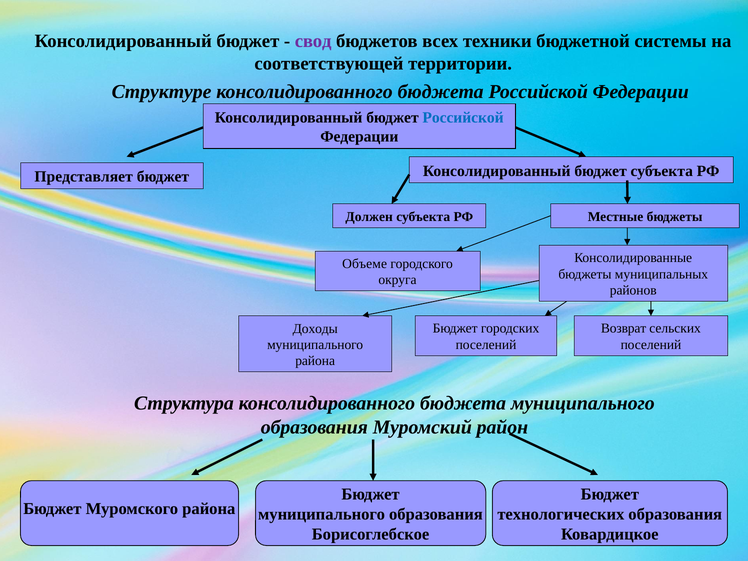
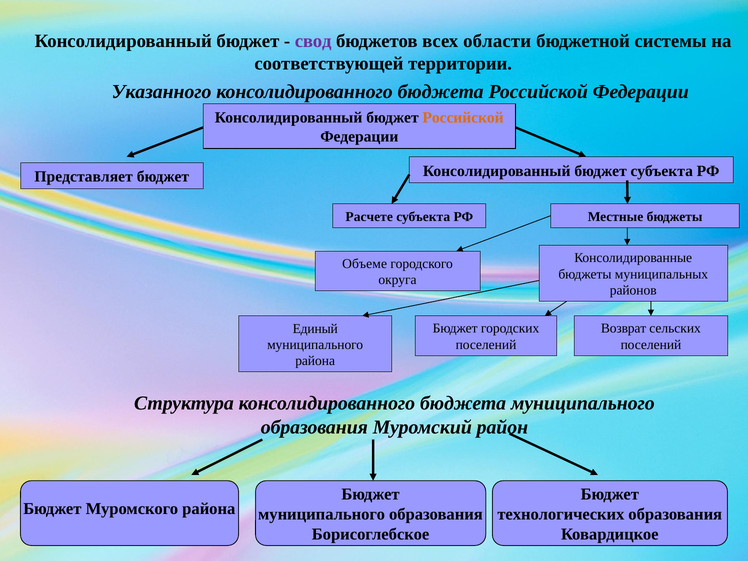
техники: техники -> области (497, 41)
Структуре: Структуре -> Указанного (162, 92)
Российской colour: blue -> orange (463, 118)
Должен: Должен -> Расчете (369, 217)
Доходы: Доходы -> Единый (315, 329)
